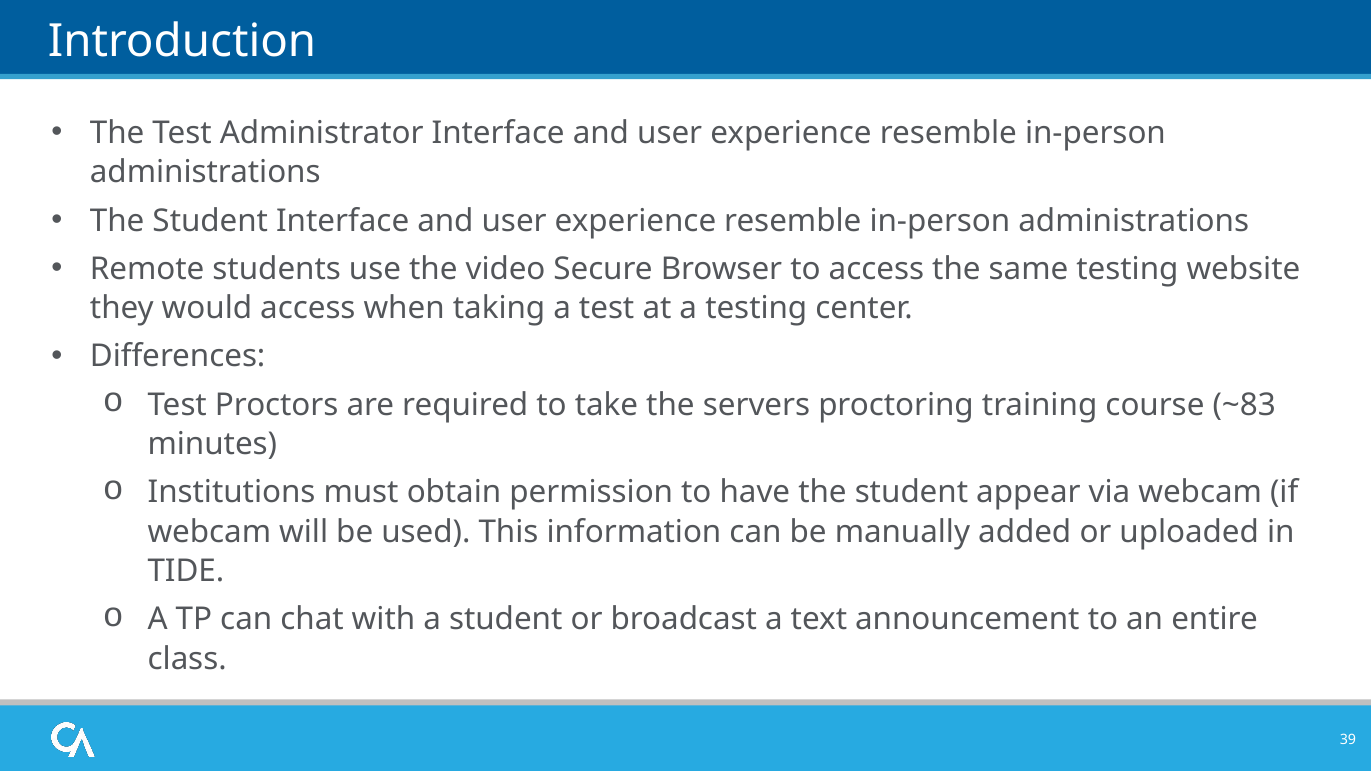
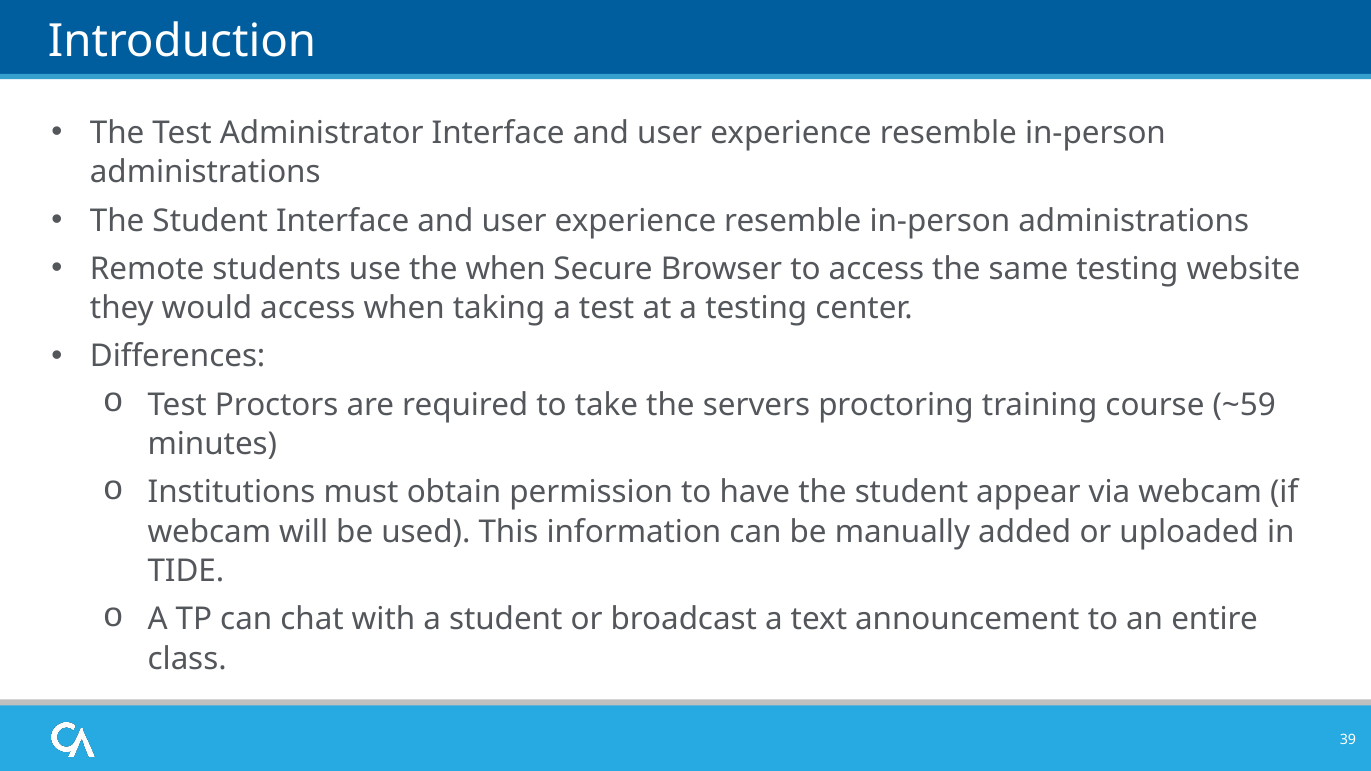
the video: video -> when (506, 269)
~83: ~83 -> ~59 (1244, 405)
